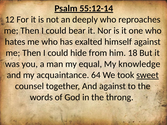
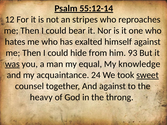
deeply: deeply -> stripes (85, 20)
18: 18 -> 93 (133, 53)
was underline: none -> present (12, 64)
64: 64 -> 24 (96, 75)
words: words -> heavy (41, 97)
